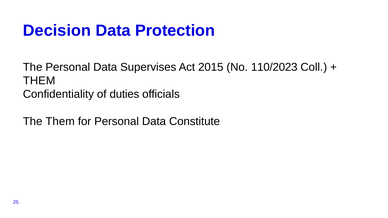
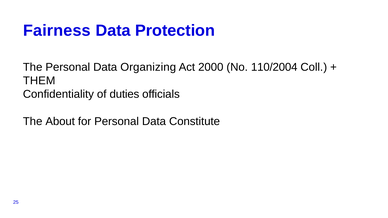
Decision: Decision -> Fairness (57, 31)
Supervises: Supervises -> Organizing (148, 67)
2015: 2015 -> 2000 (211, 67)
110/2023: 110/2023 -> 110/2004 (274, 67)
The Them: Them -> About (60, 121)
